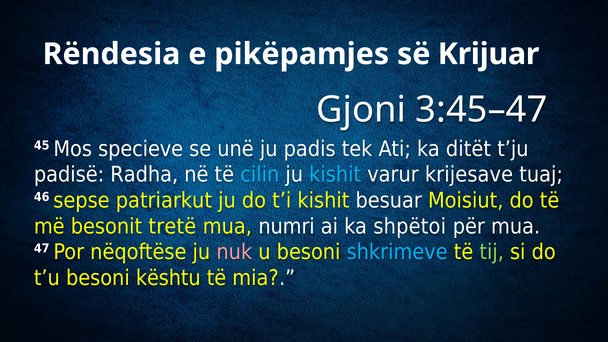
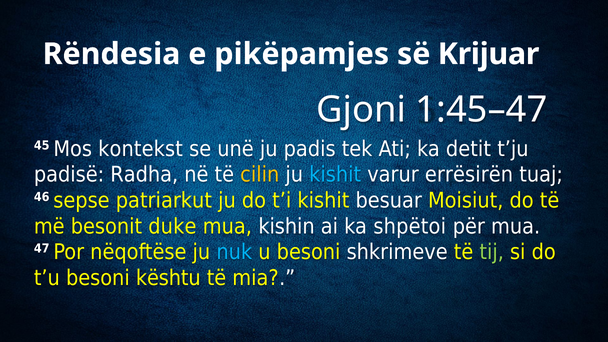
3:45–47: 3:45–47 -> 1:45–47 (482, 110)
specieve: specieve -> kontekst (141, 149)
ditët: ditët -> detit (468, 149)
cilin colour: light blue -> yellow (260, 175)
krijesave: krijesave -> errësirën (469, 175)
tretë: tretë -> duke (172, 226)
numri: numri -> kishin (287, 226)
nuk colour: pink -> light blue (234, 252)
shkrimeve colour: light blue -> white (397, 252)
